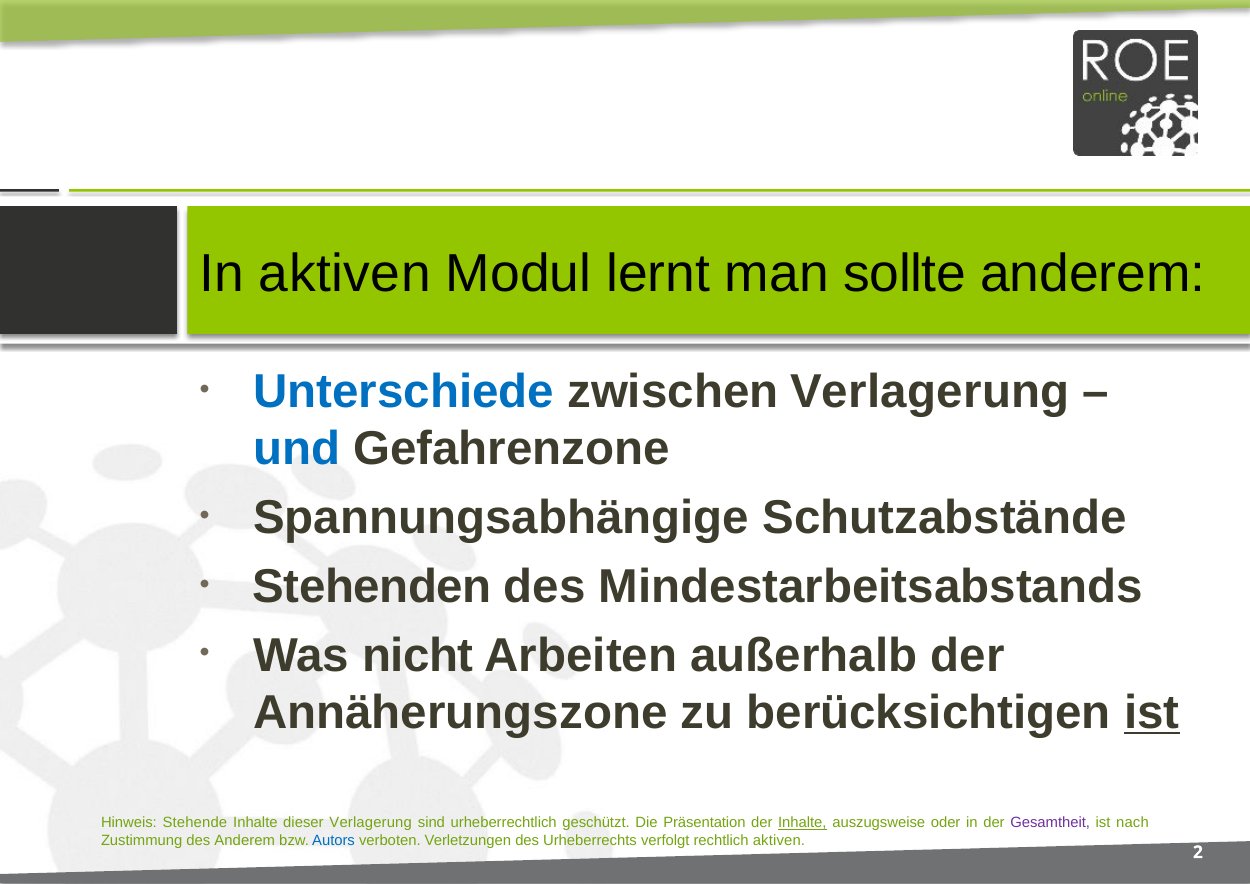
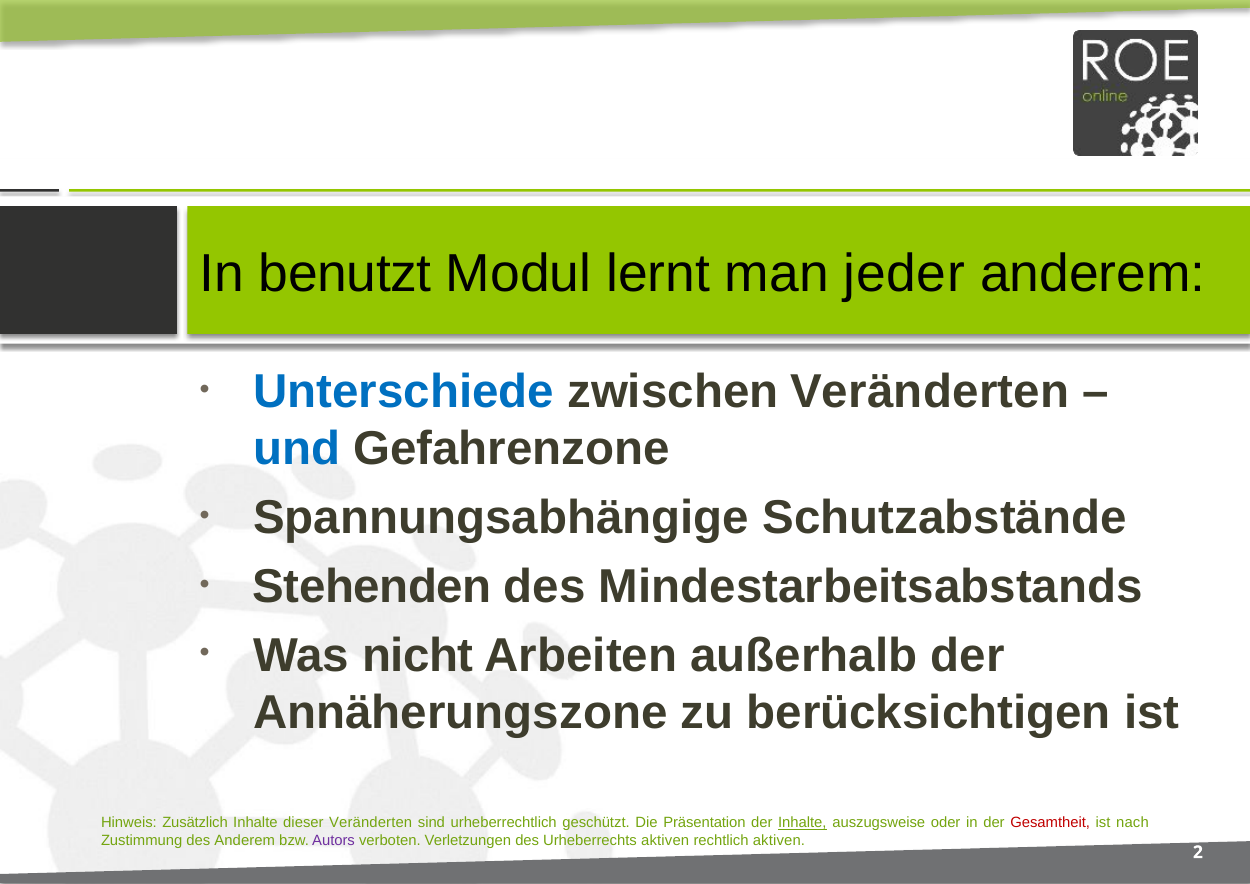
In aktiven: aktiven -> benutzt (345, 274)
sollte: sollte -> jeder (904, 274)
zwischen Verlagerung: Verlagerung -> Veränderten (930, 392)
ist underline: present -> none (1152, 712)
Stehende: Stehende -> Zusätzlich (195, 823)
dieser Verlagerung: Verlagerung -> Veränderten (371, 823)
Gesamtheit colour: purple -> red (1050, 823)
Autors colour: blue -> purple (334, 841)
Urheberrechts verfolgt: verfolgt -> aktiven (665, 841)
